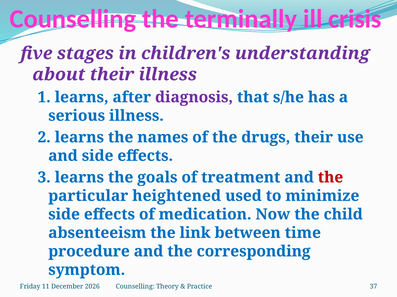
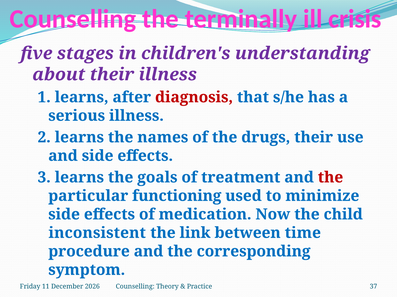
diagnosis colour: purple -> red (194, 97)
heightened: heightened -> functioning (177, 196)
absenteeism: absenteeism -> inconsistent (97, 233)
